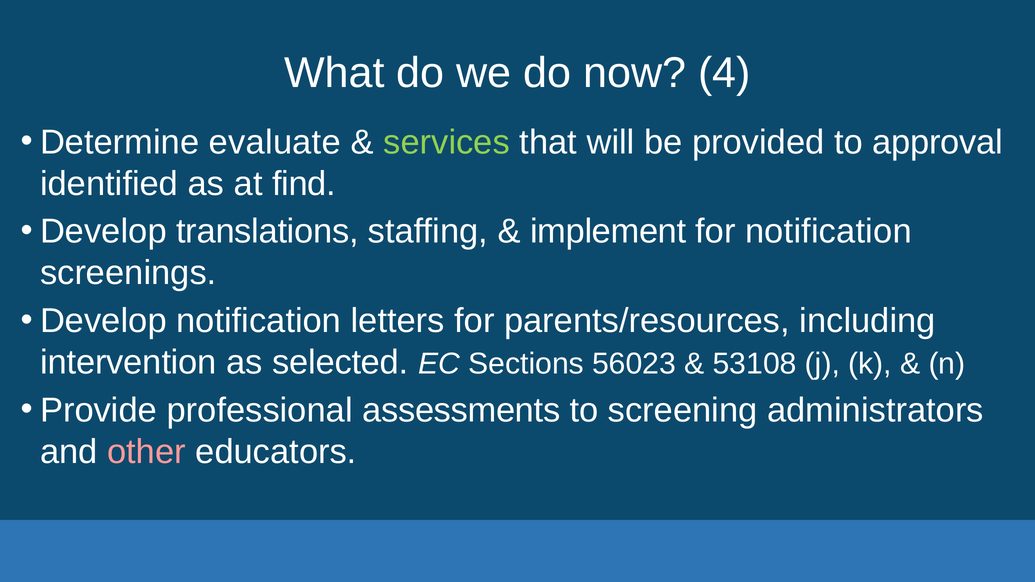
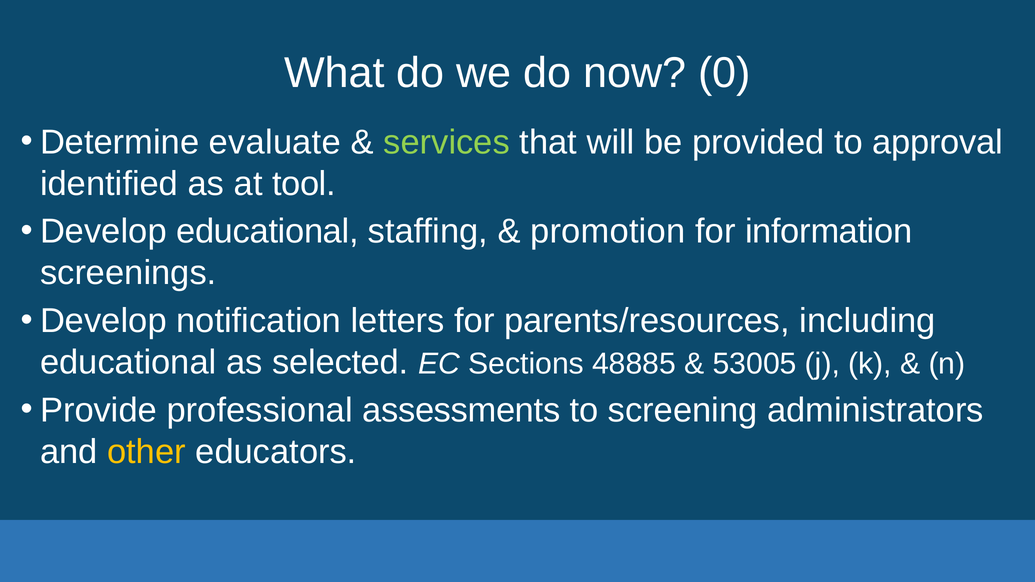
4: 4 -> 0 (724, 73)
find: find -> tool (304, 184)
Develop translations: translations -> educational (267, 232)
implement: implement -> promotion (608, 232)
for notification: notification -> information (829, 232)
intervention: intervention -> educational (128, 362)
56023: 56023 -> 48885 (634, 364)
53108: 53108 -> 53005 (755, 364)
other colour: pink -> yellow (147, 452)
